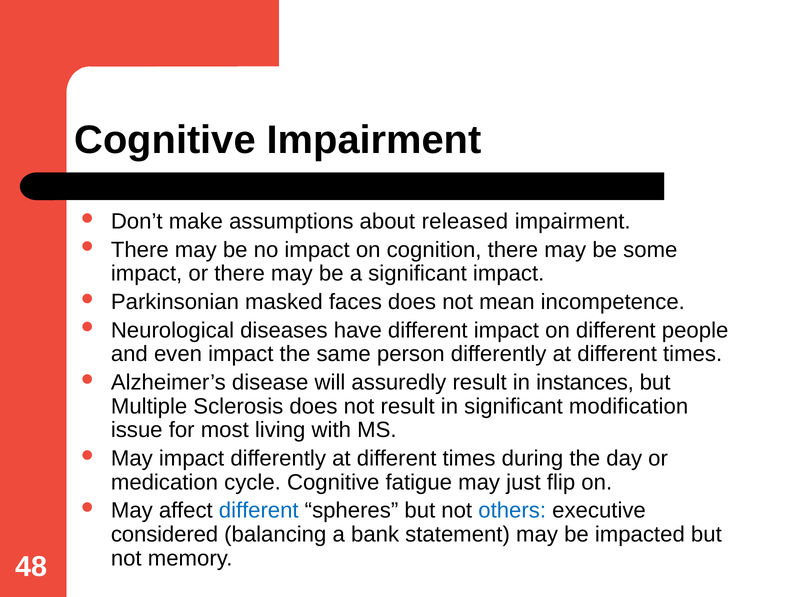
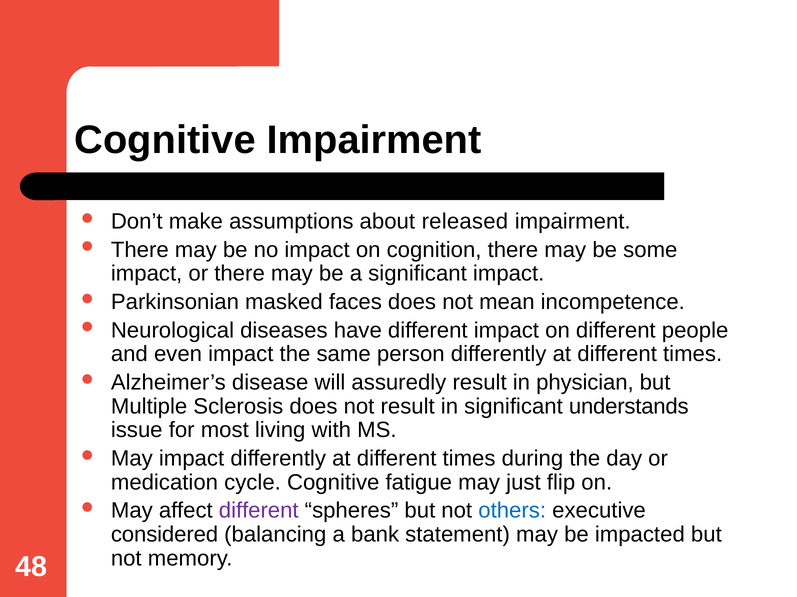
instances: instances -> physician (585, 383)
modification: modification -> understands (629, 407)
different colour: blue -> purple (259, 511)
